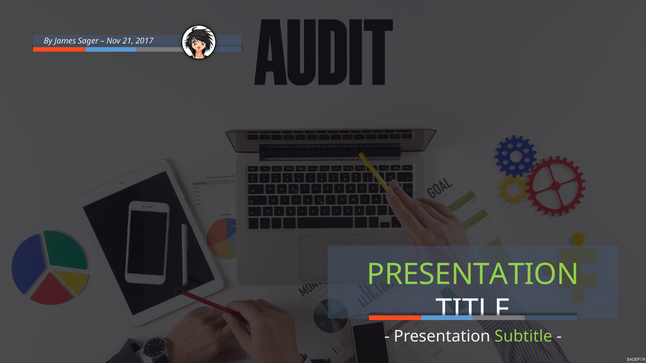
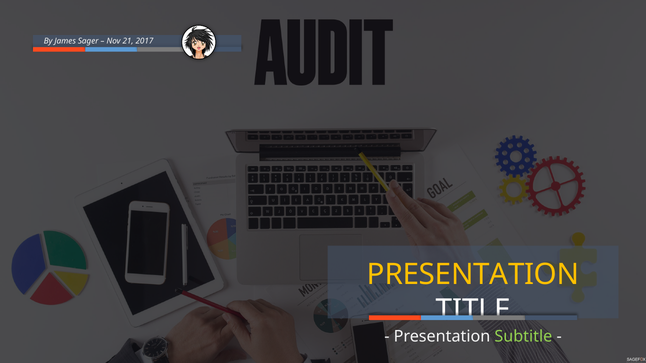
PRESENTATION colour: light green -> yellow (473, 275)
